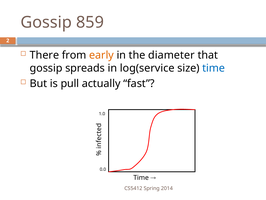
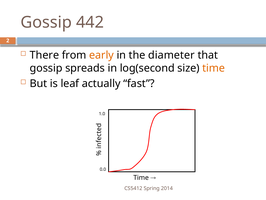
859: 859 -> 442 (90, 22)
log(service: log(service -> log(second (147, 68)
time colour: blue -> orange (214, 68)
pull: pull -> leaf (70, 83)
